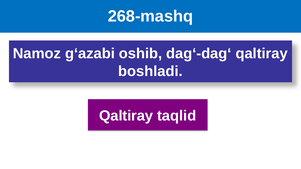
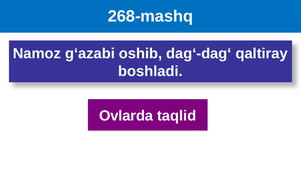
Qaltiray: Qaltiray -> Ovlarda (126, 116)
